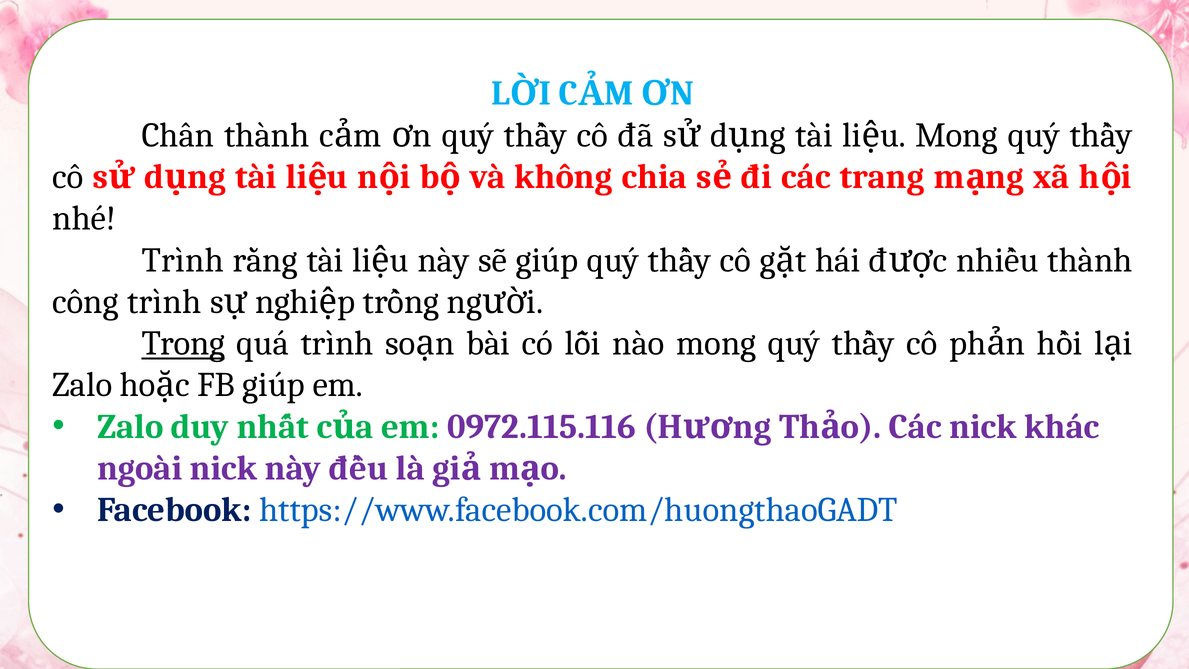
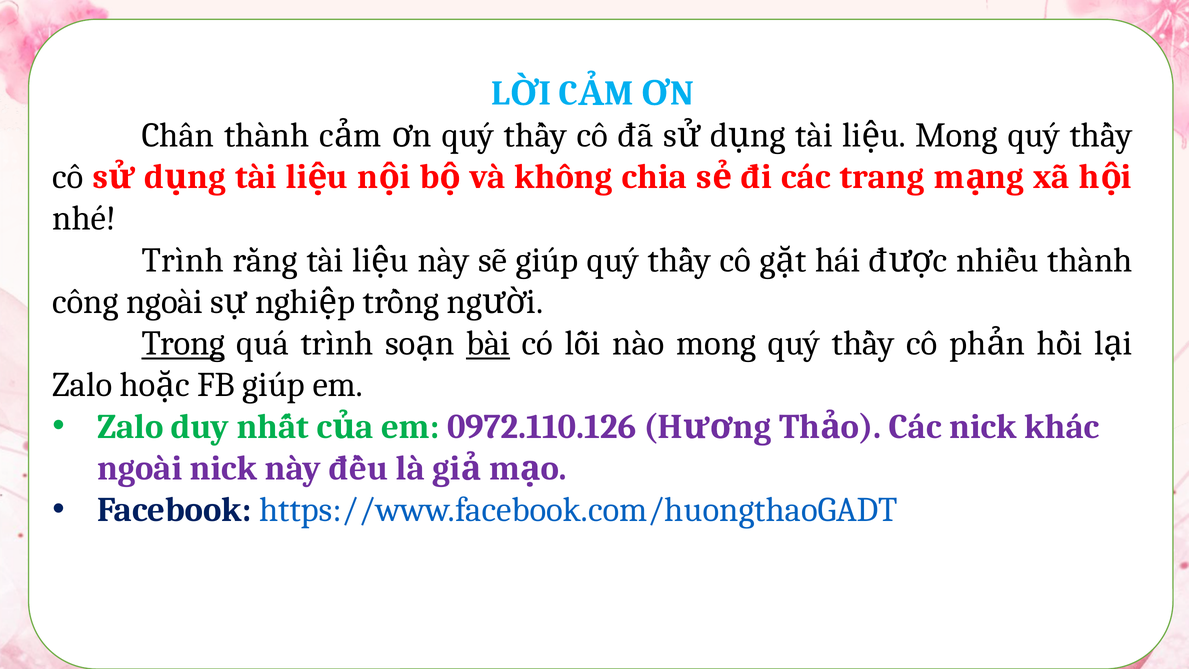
công trình: trình -> ngoài (165, 302)
bài underline: none -> present (488, 343)
0972.115.116: 0972.115.116 -> 0972.110.126 (542, 427)
